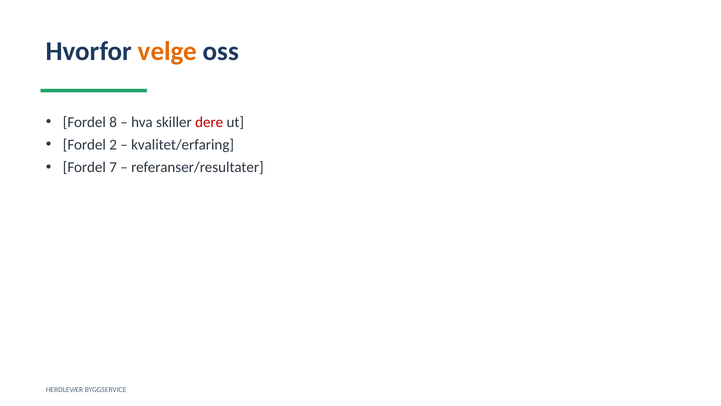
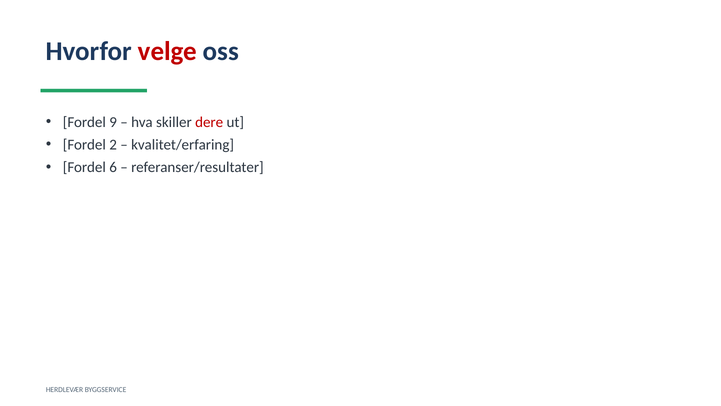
velge colour: orange -> red (167, 51)
8: 8 -> 9 (113, 122)
7: 7 -> 6 (113, 167)
